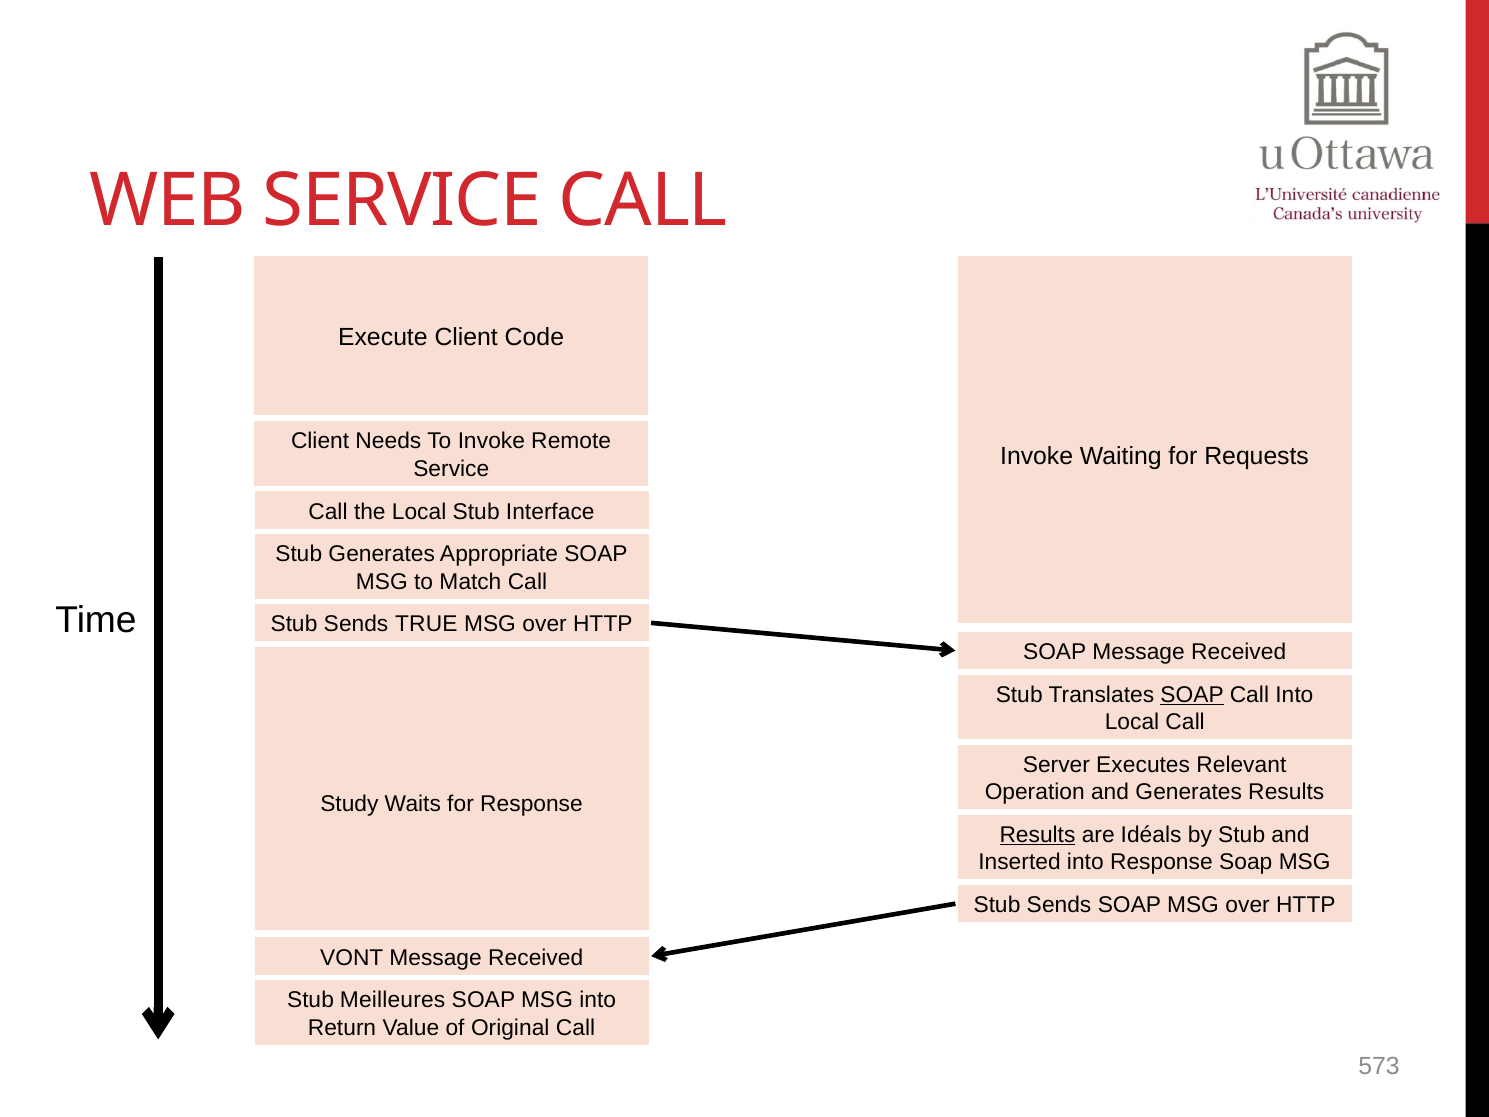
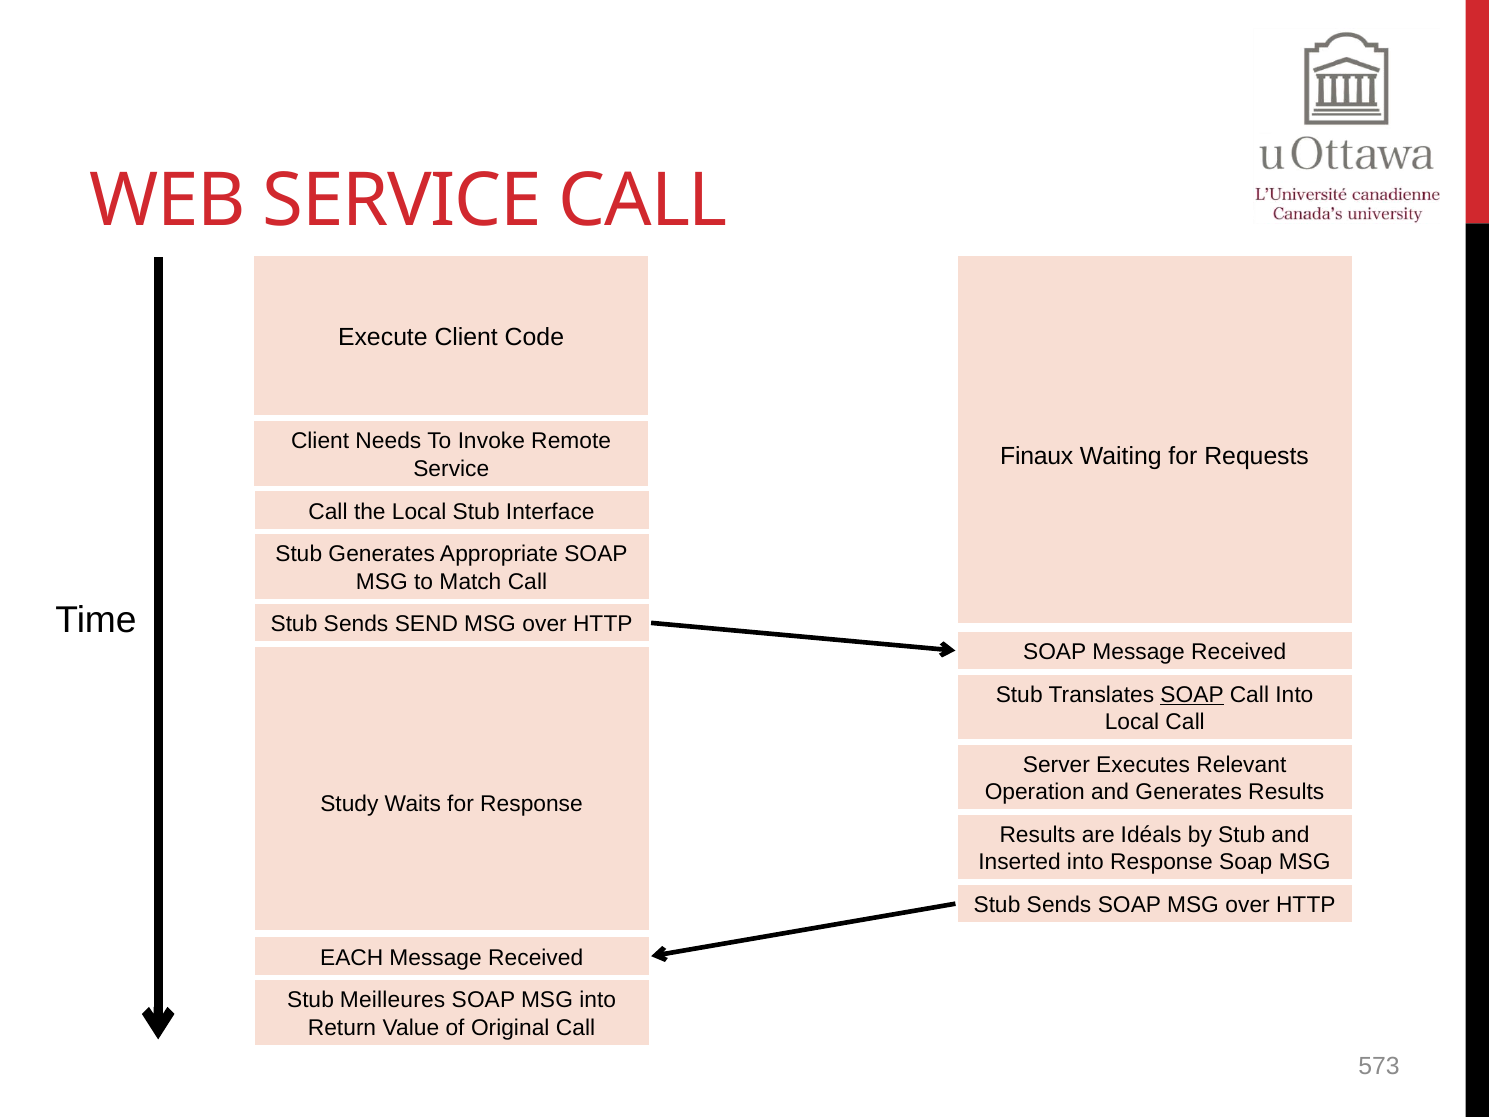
Invoke: Invoke -> Finaux (1037, 456)
TRUE: TRUE -> SEND (426, 624)
Results underline: present -> none (1037, 835)
VONT: VONT -> EACH (352, 958)
